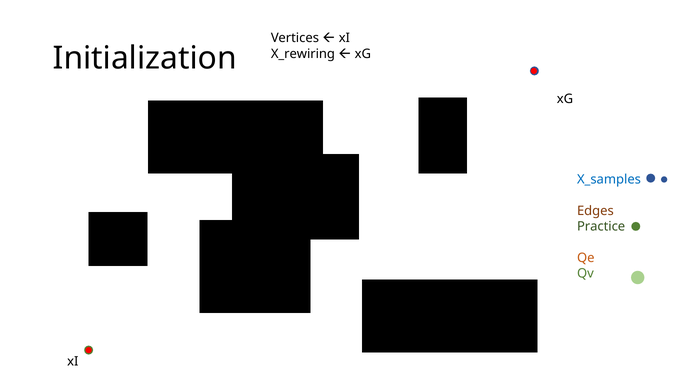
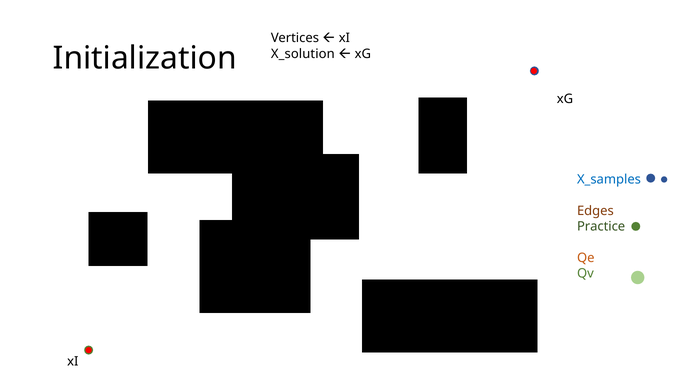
X_rewiring: X_rewiring -> X_solution (303, 54)
